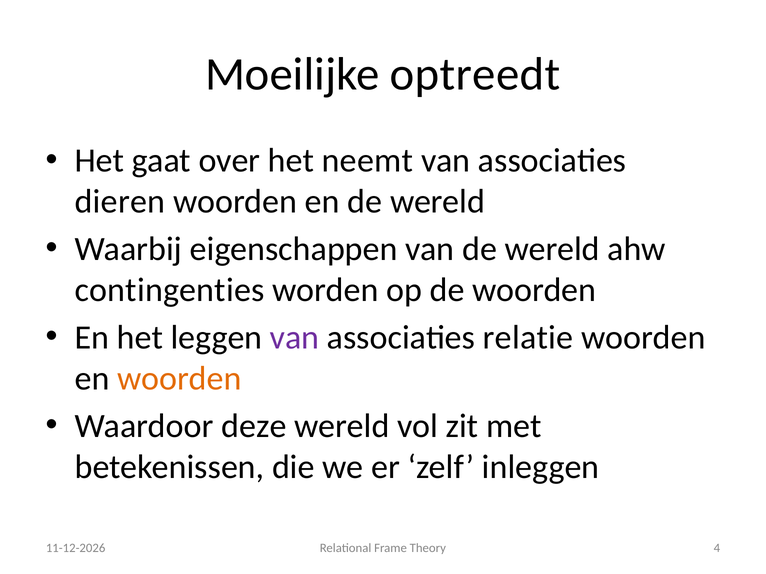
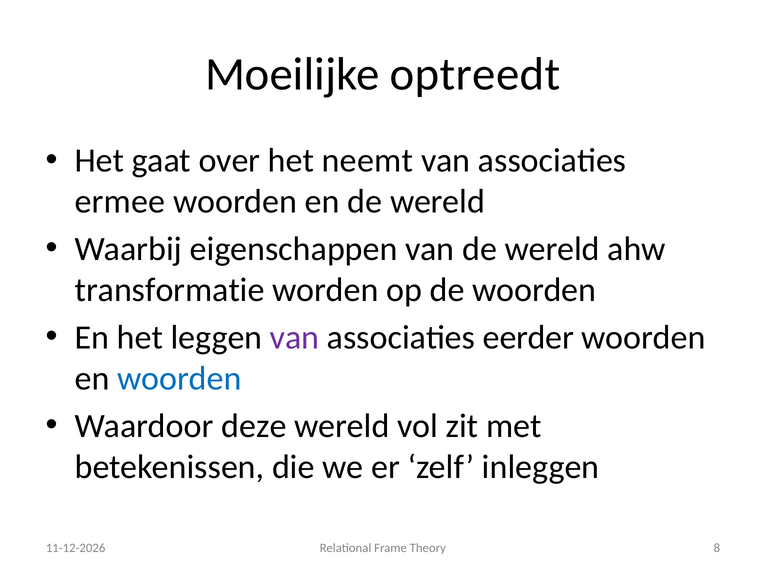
dieren: dieren -> ermee (120, 202)
contingenties: contingenties -> transformatie (170, 290)
relatie: relatie -> eerder (528, 338)
woorden colour: orange -> blue (179, 379)
4: 4 -> 8 (717, 549)
